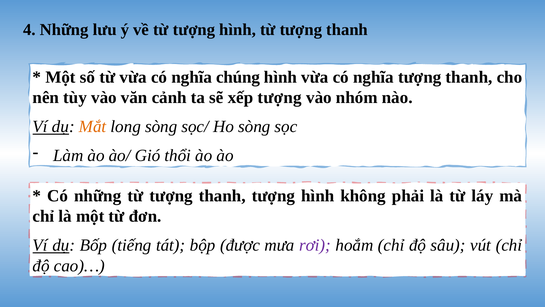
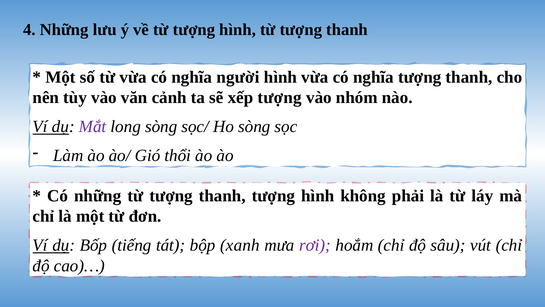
chúng: chúng -> người (238, 77)
Mắt colour: orange -> purple (93, 126)
được: được -> xanh (240, 245)
